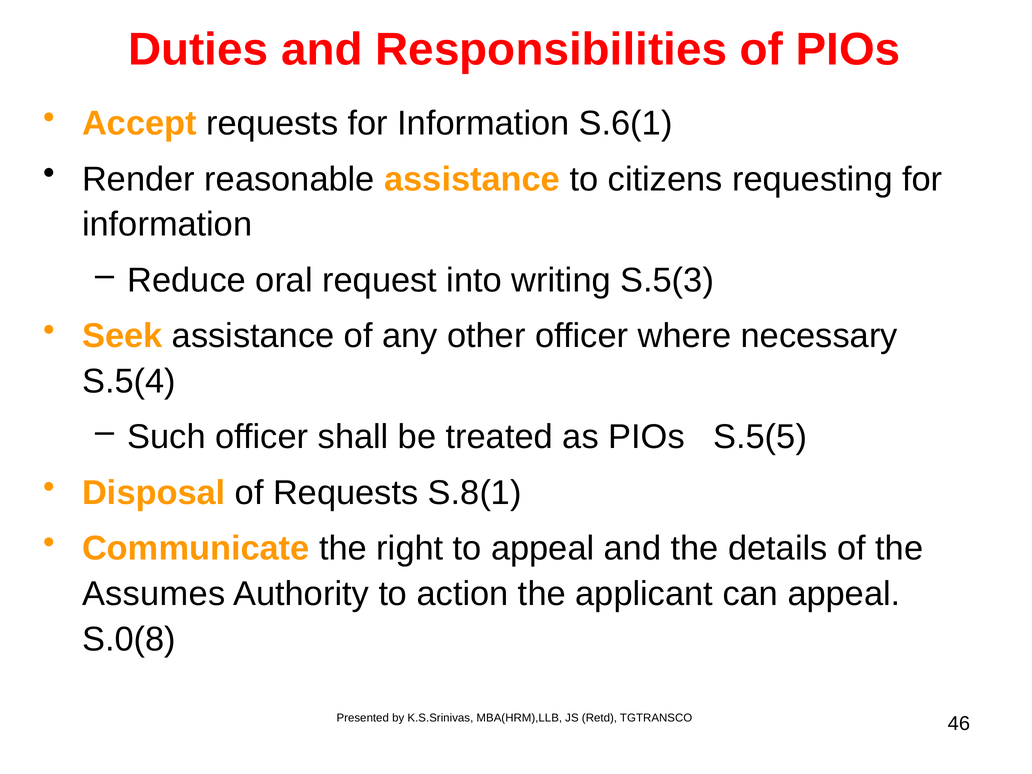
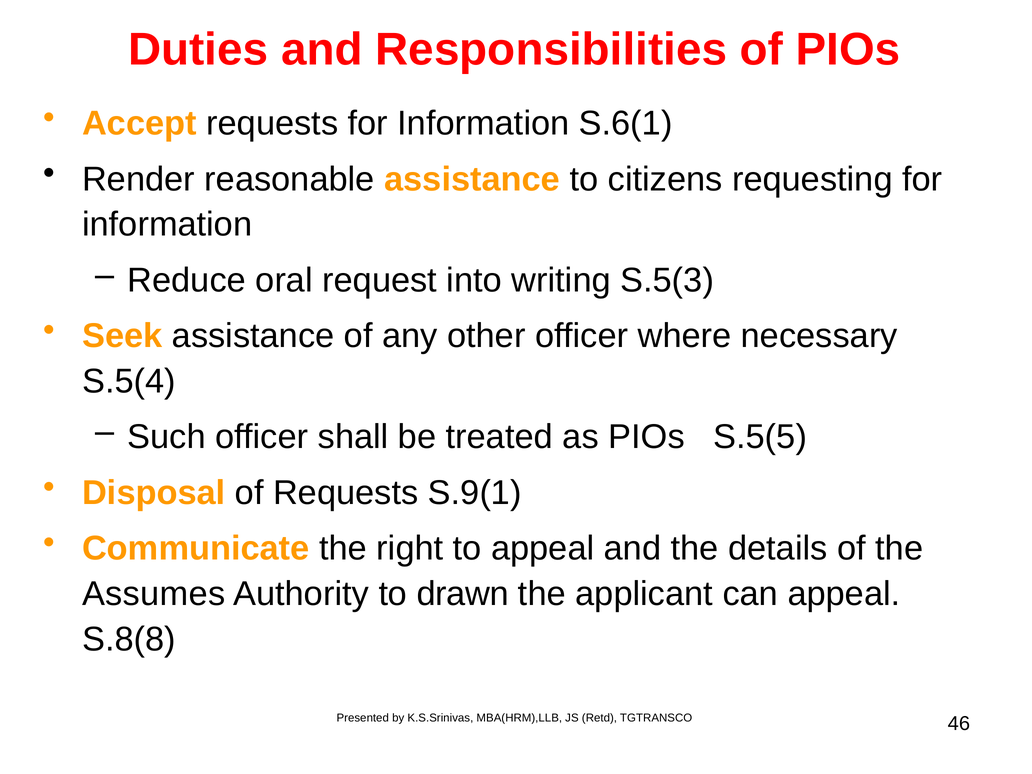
S.8(1: S.8(1 -> S.9(1 (475, 493)
action: action -> drawn (463, 594)
S.0(8: S.0(8 -> S.8(8 (129, 639)
